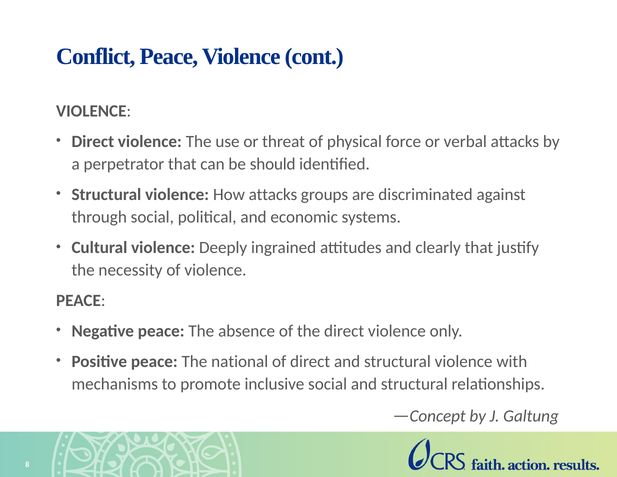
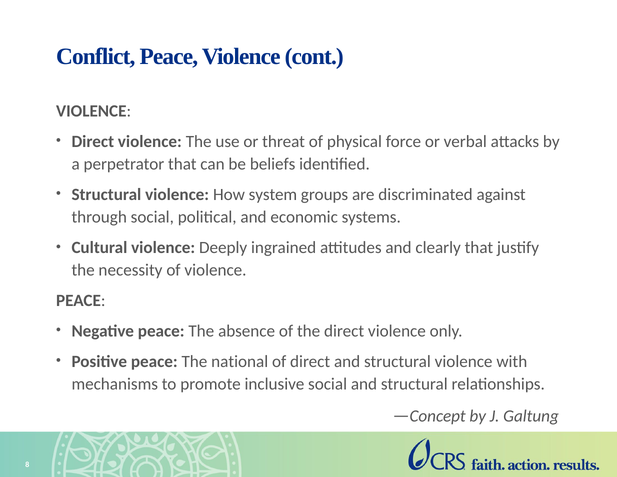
should: should -> beliefs (273, 164)
How attacks: attacks -> system (273, 194)
